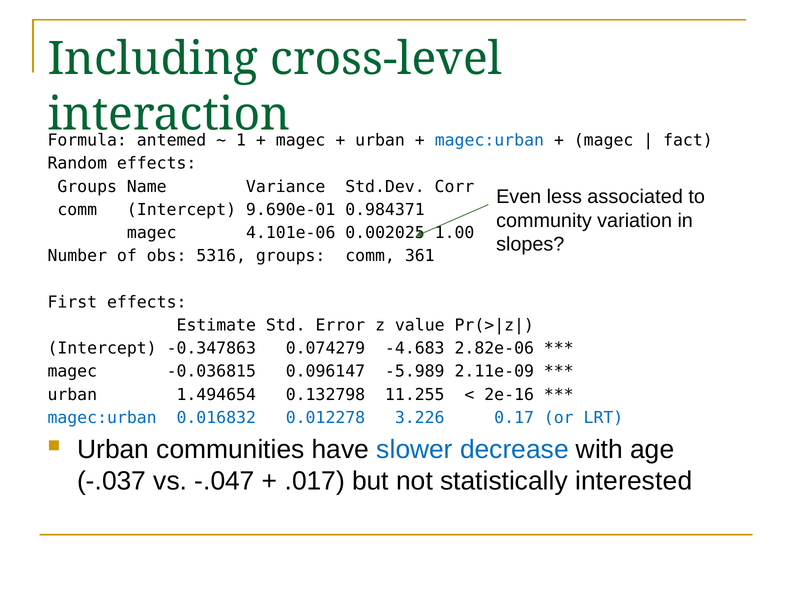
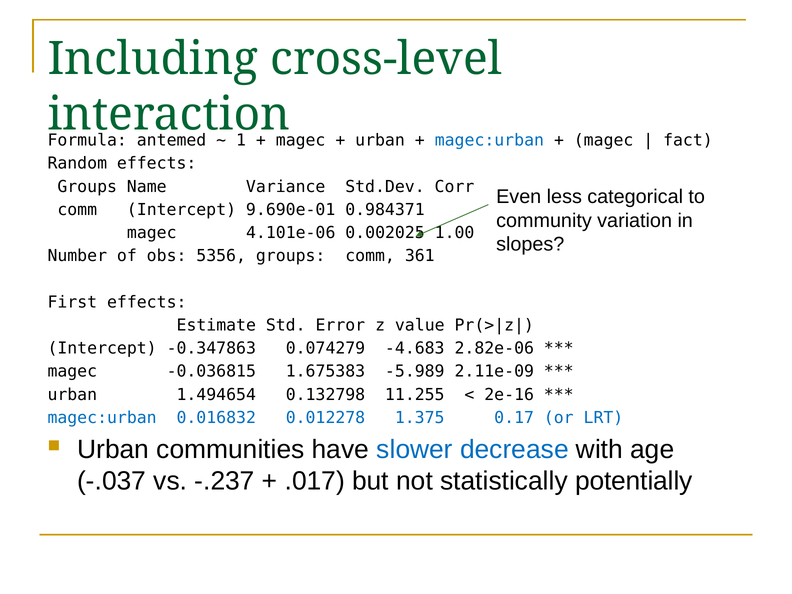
associated: associated -> categorical (635, 197)
5316: 5316 -> 5356 (221, 256)
0.096147: 0.096147 -> 1.675383 (325, 371)
3.226: 3.226 -> 1.375 (420, 418)
-.047: -.047 -> -.237 (225, 481)
interested: interested -> potentially (634, 481)
